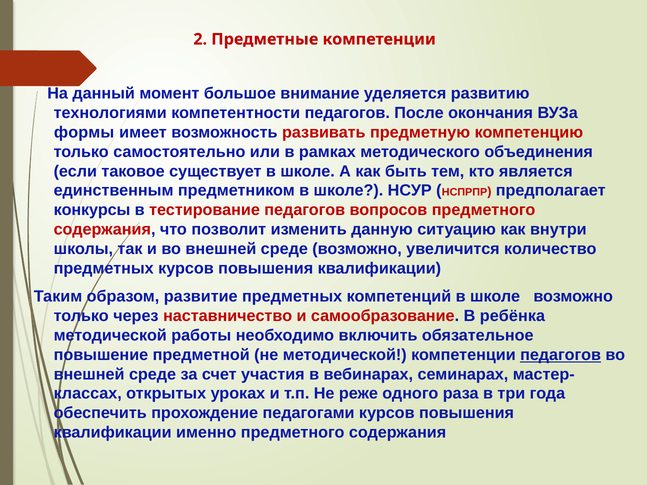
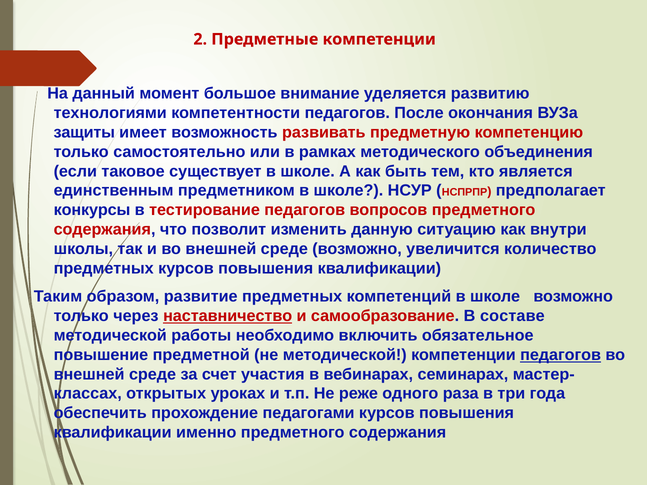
формы: формы -> защиты (84, 133)
наставничество underline: none -> present (228, 316)
ребёнка: ребёнка -> составе (512, 316)
